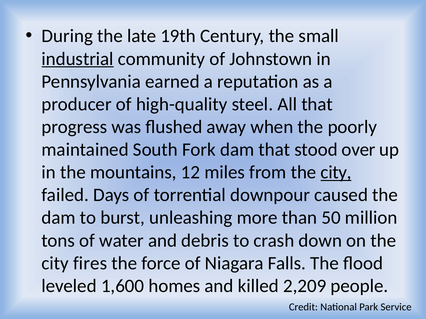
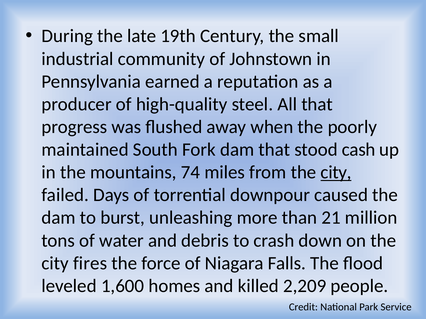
industrial underline: present -> none (78, 59)
over: over -> cash (359, 150)
12: 12 -> 74 (190, 173)
50: 50 -> 21 (331, 218)
